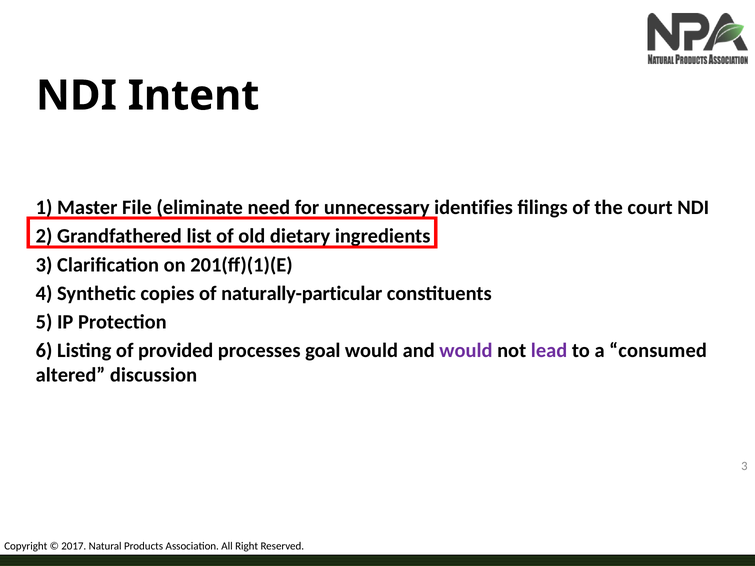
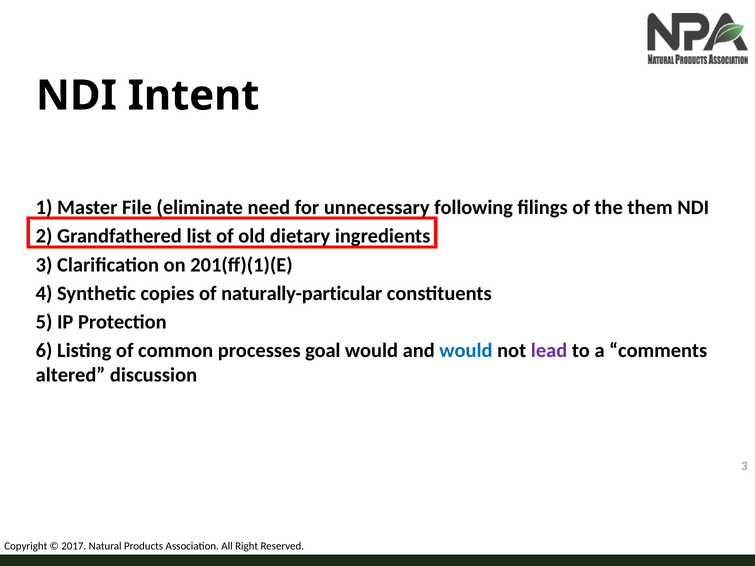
identifies: identifies -> following (474, 208)
court: court -> them (650, 208)
provided: provided -> common (176, 351)
would colour: purple -> blue (466, 351)
consumed: consumed -> comments (658, 351)
